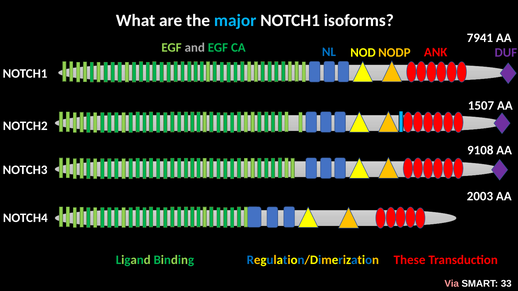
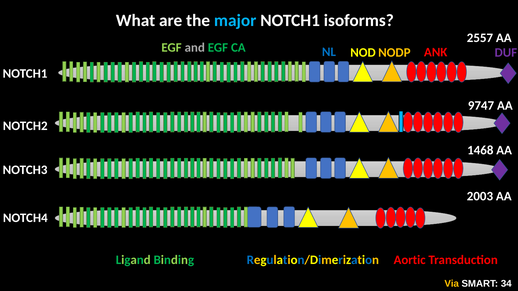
7941: 7941 -> 2557 (480, 38)
1507: 1507 -> 9747 (481, 106)
9108: 9108 -> 1468 (480, 150)
These: These -> Aortic (410, 260)
Via colour: pink -> yellow (452, 284)
33: 33 -> 34 (506, 284)
